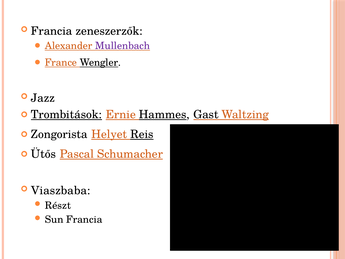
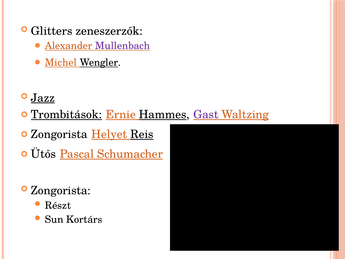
Francia: Francia -> Glitters (52, 31)
France: France -> Michel (61, 63)
Jazz underline: none -> present (43, 98)
Gast colour: black -> purple (206, 115)
Viaszbaba: Viaszbaba -> Zongorista (61, 190)
Sun Francia: Francia -> Kortárs (84, 219)
